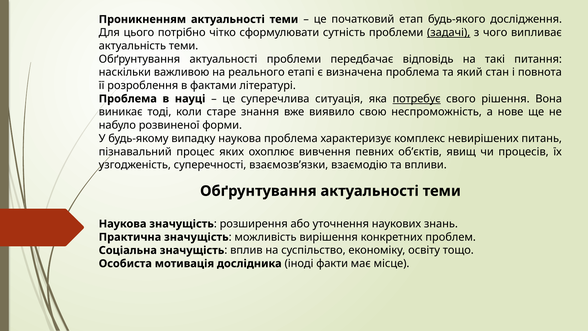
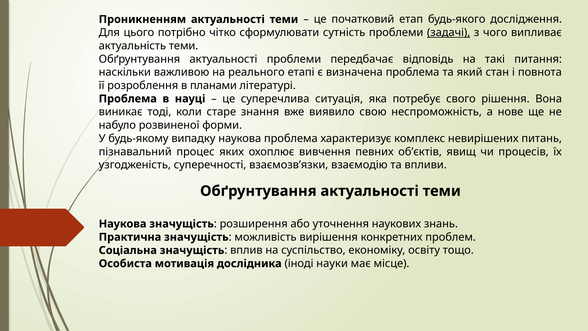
фактами: фактами -> планами (213, 85)
потребує underline: present -> none (417, 99)
факти: факти -> науки (332, 263)
